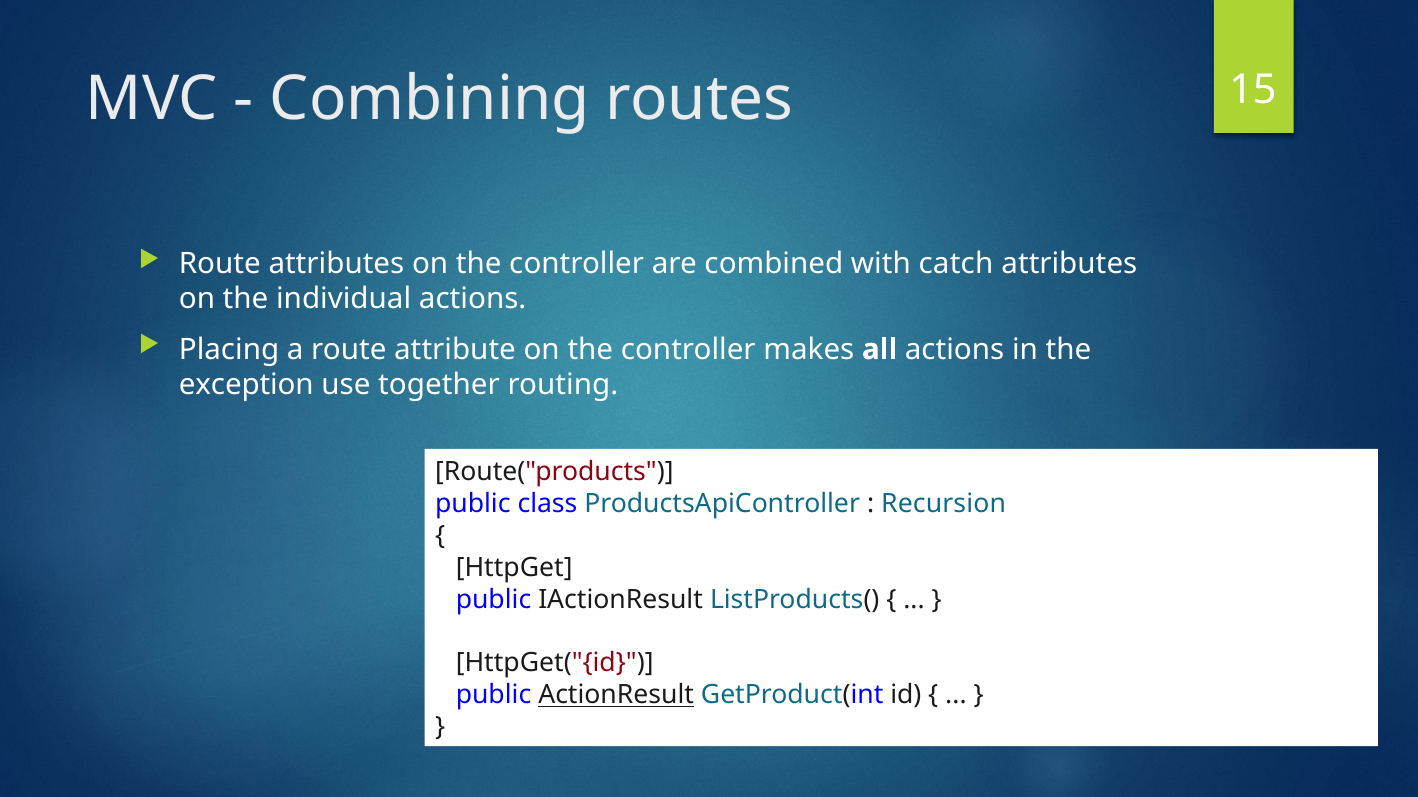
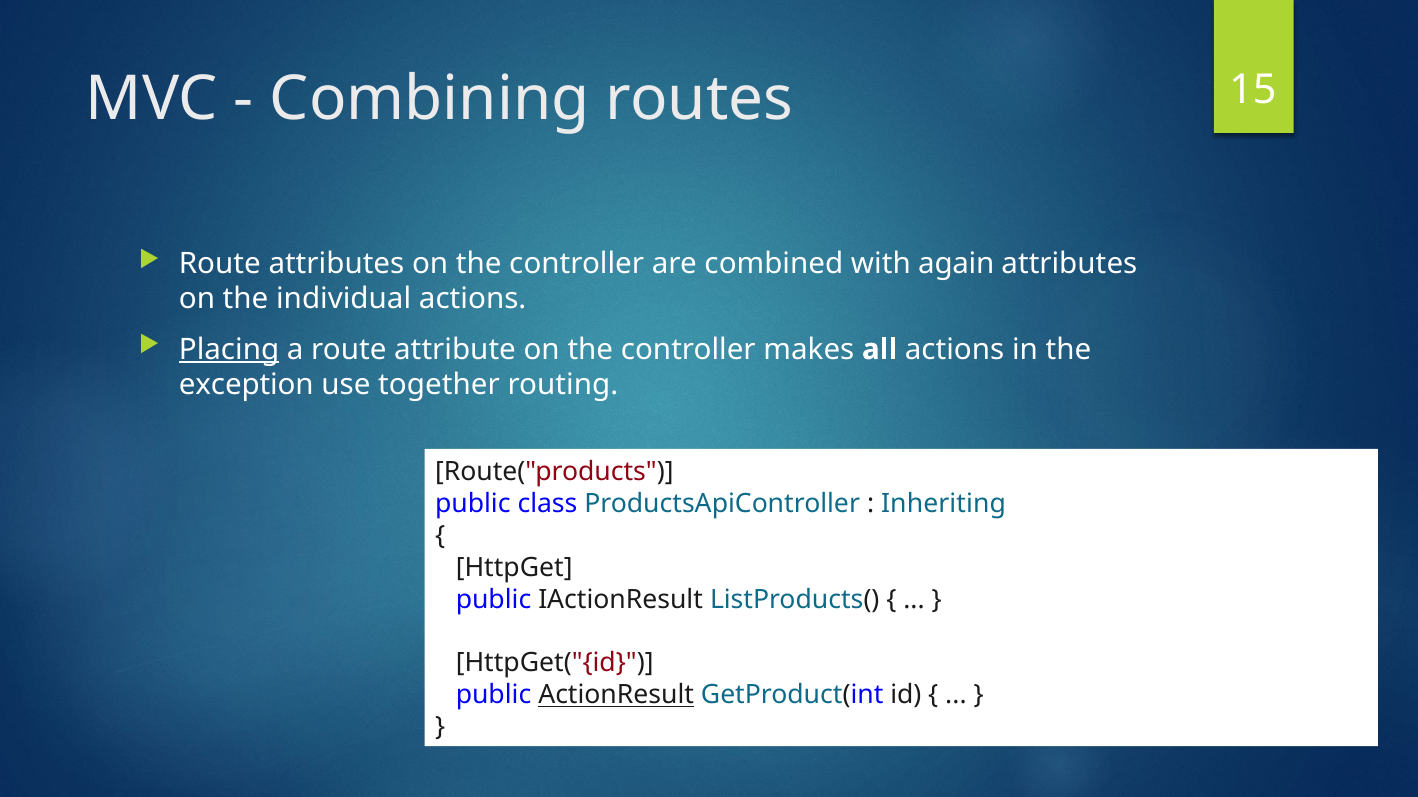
catch: catch -> again (956, 264)
Placing underline: none -> present (229, 350)
Recursion: Recursion -> Inheriting (944, 504)
